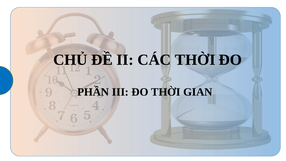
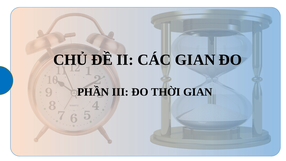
CÁC THỜI: THỜI -> GIAN (195, 60)
